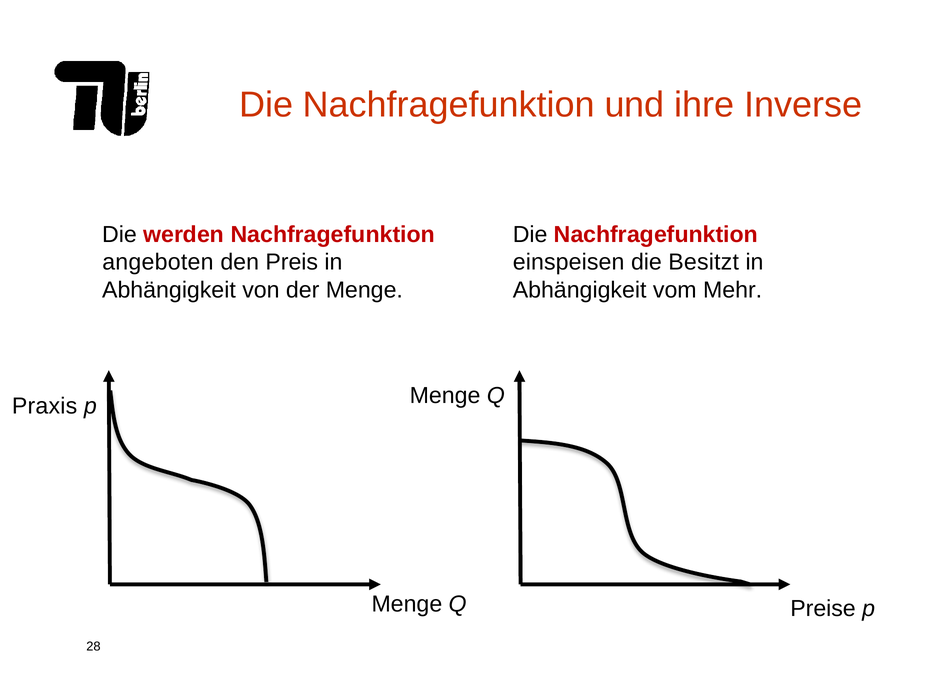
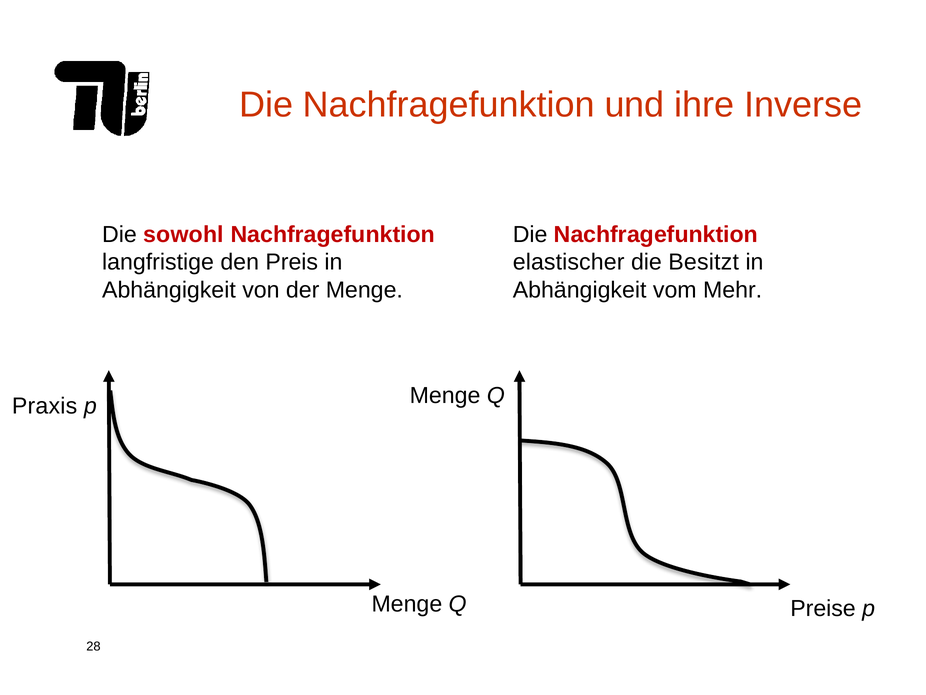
werden: werden -> sowohl (184, 234)
angeboten: angeboten -> langfristige (158, 262)
einspeisen: einspeisen -> elastischer (569, 262)
